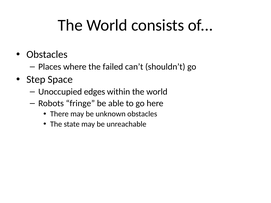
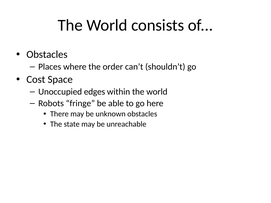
failed: failed -> order (113, 67)
Step: Step -> Cost (36, 79)
